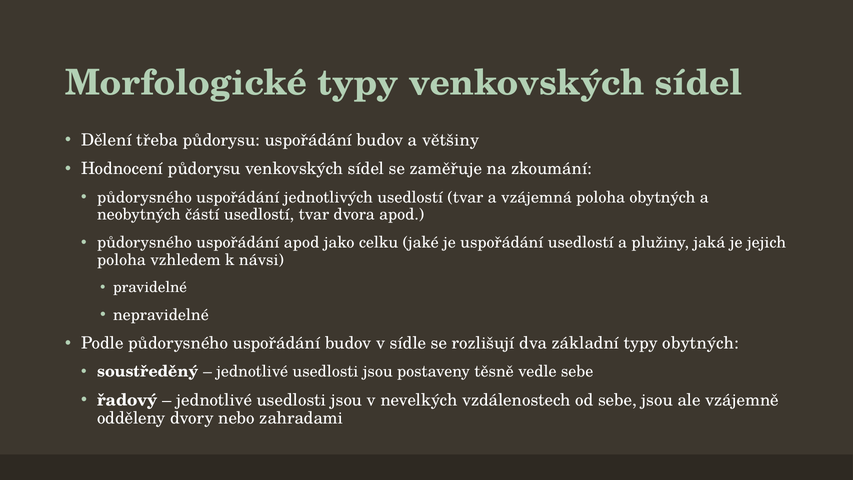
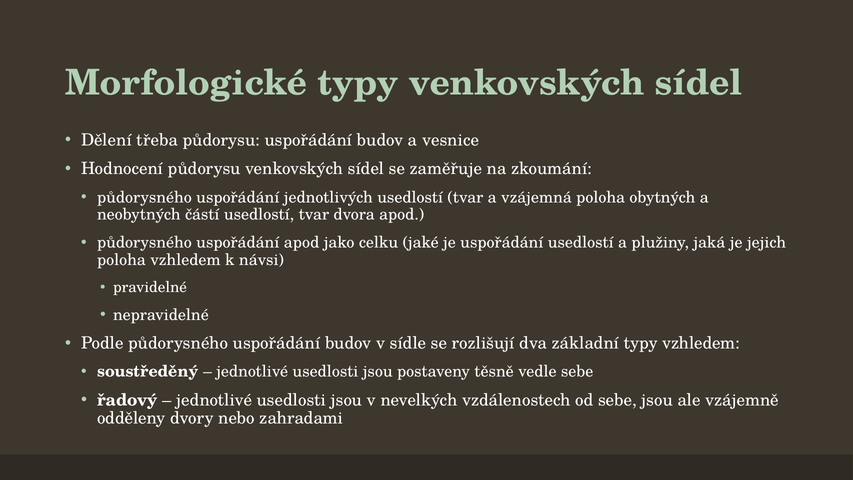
většiny: většiny -> vesnice (451, 140)
typy obytných: obytných -> vzhledem (701, 343)
